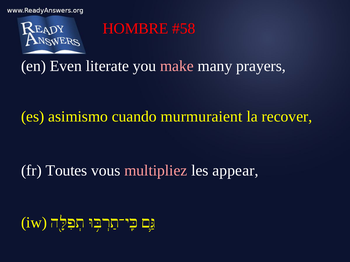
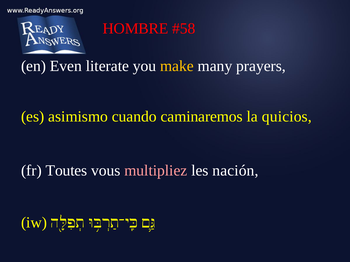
make colour: pink -> yellow (177, 66)
murmuraient: murmuraient -> caminaremos (202, 117)
recover: recover -> quicios (287, 117)
appear: appear -> nación (235, 171)
